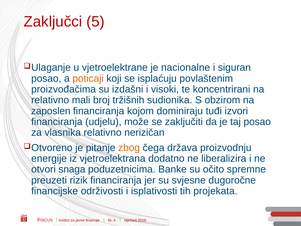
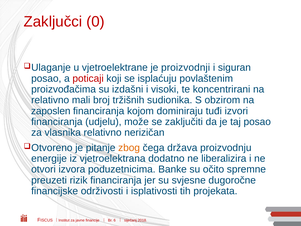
5: 5 -> 0 (96, 22)
nacionalne: nacionalne -> proizvodnji (186, 68)
poticaji colour: orange -> red (88, 78)
snaga: snaga -> izvora (72, 169)
